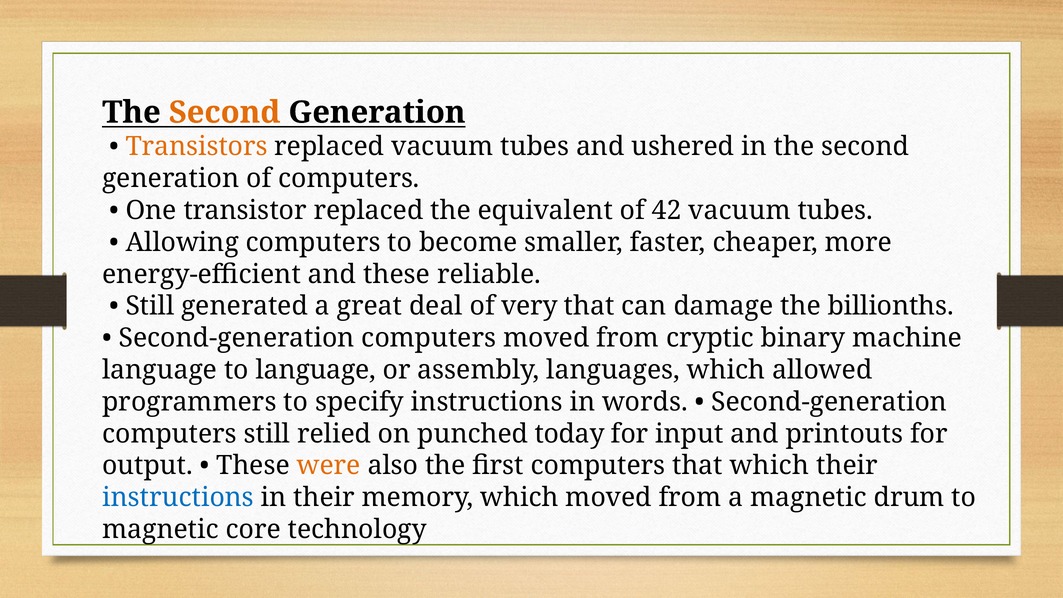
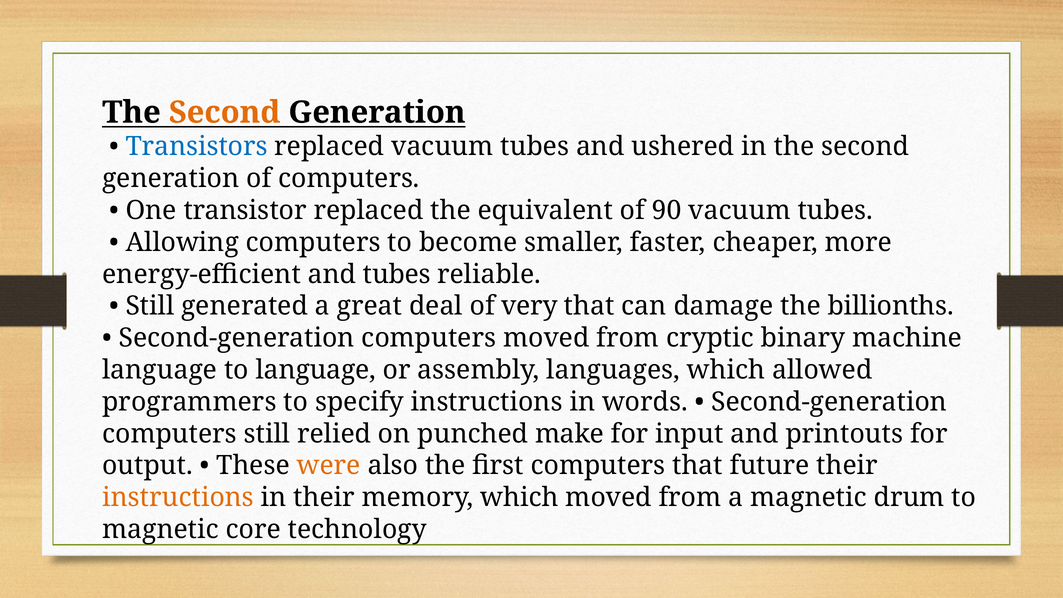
Transistors colour: orange -> blue (197, 147)
42: 42 -> 90 (667, 210)
and these: these -> tubes (397, 274)
today: today -> make (570, 434)
that which: which -> future (770, 466)
instructions colour: blue -> orange (178, 497)
